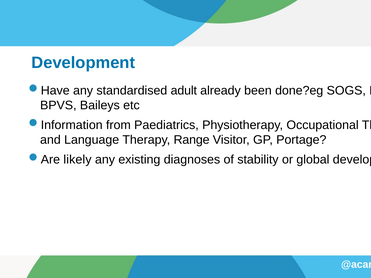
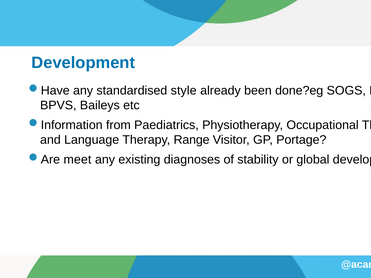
adult: adult -> style (184, 91)
likely: likely -> meet (77, 160)
